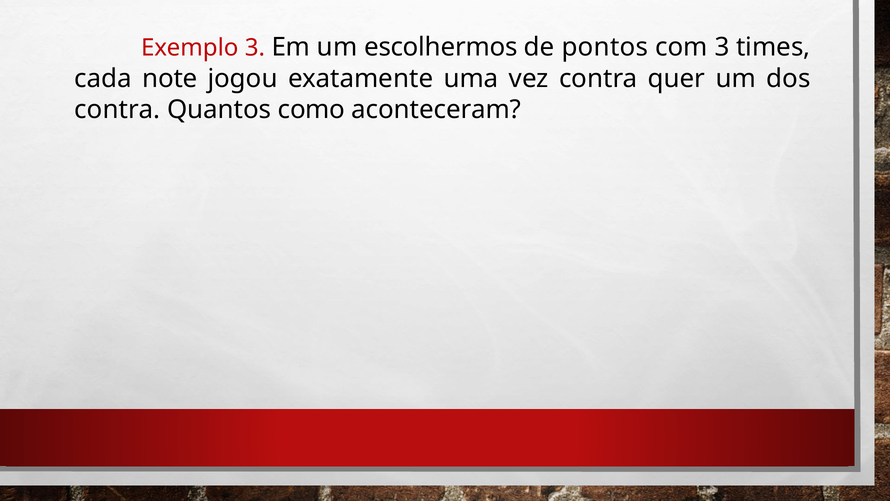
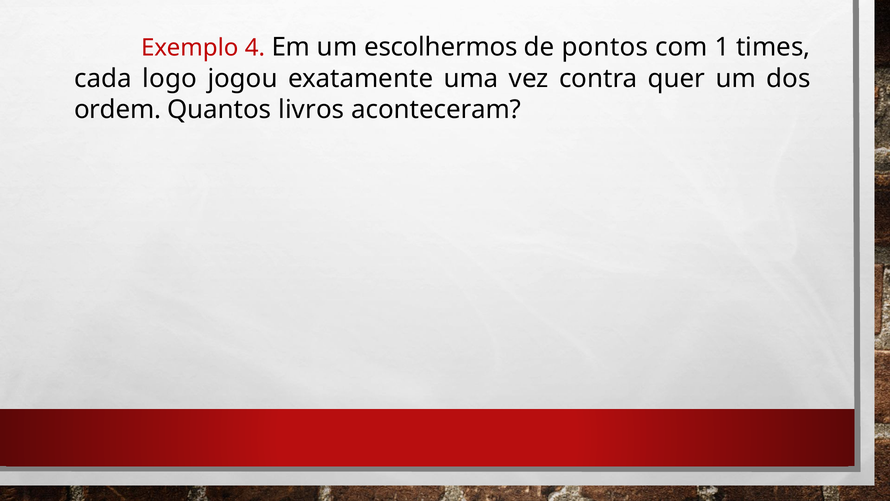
Exemplo 3: 3 -> 4 (255, 48)
com 3: 3 -> 1 (722, 47)
note: note -> logo (170, 79)
contra: contra -> ordem (118, 110)
como: como -> livros (311, 110)
